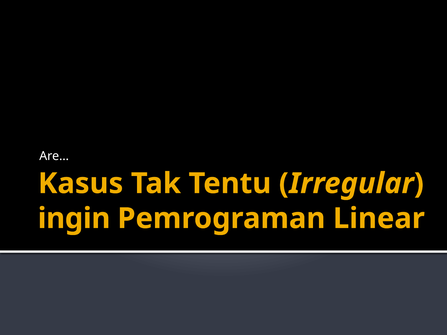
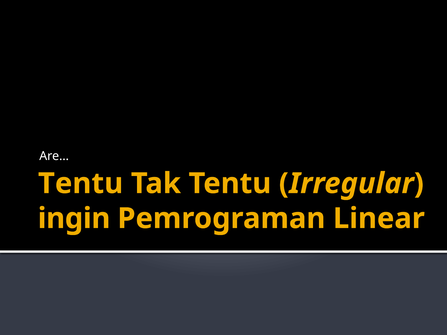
Kasus: Kasus -> Tentu (81, 184)
